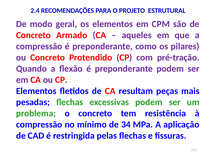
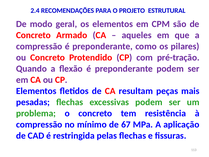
34: 34 -> 67 (126, 124)
